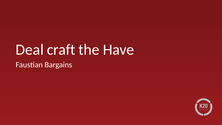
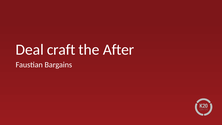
Have: Have -> After (119, 50)
